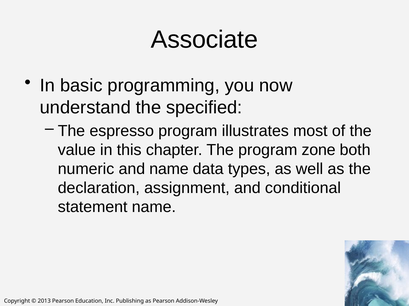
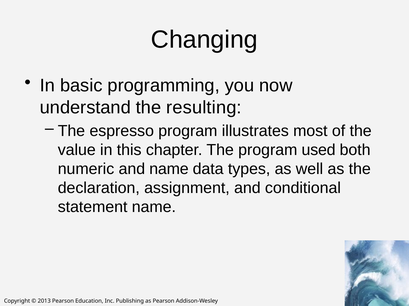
Associate: Associate -> Changing (204, 40)
specified: specified -> resulting (204, 108)
zone: zone -> used (319, 150)
